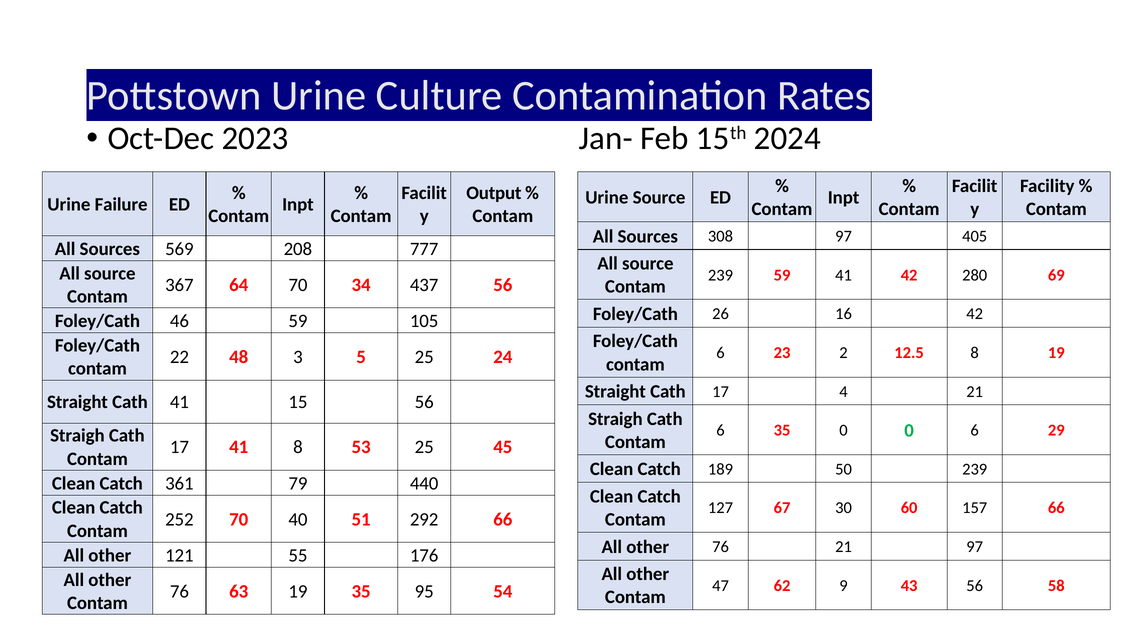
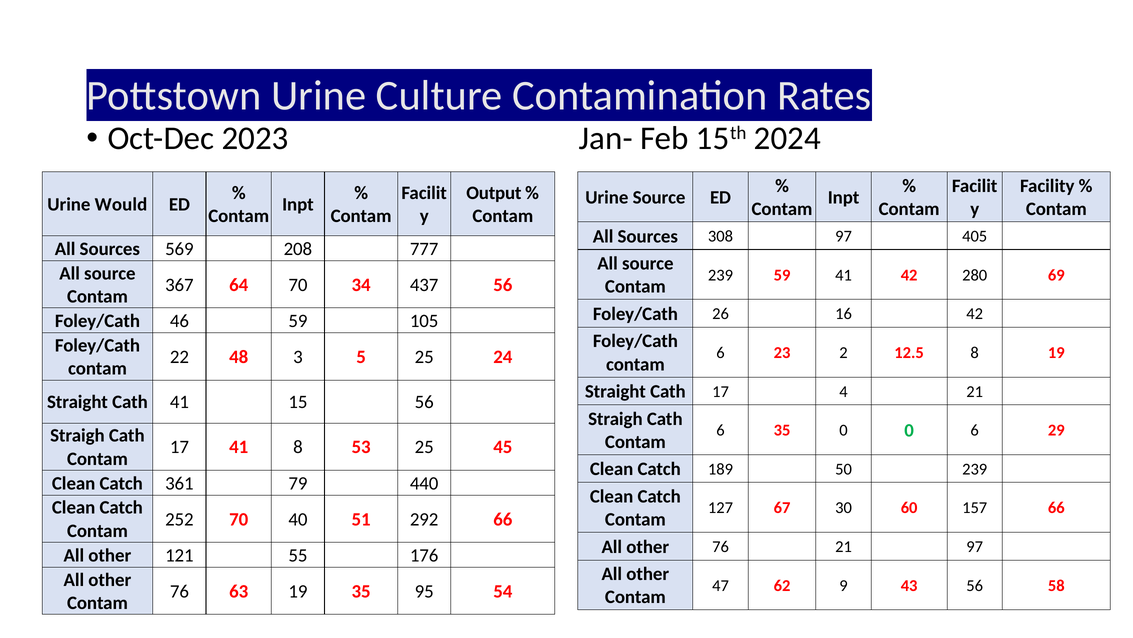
Failure: Failure -> Would (121, 204)
